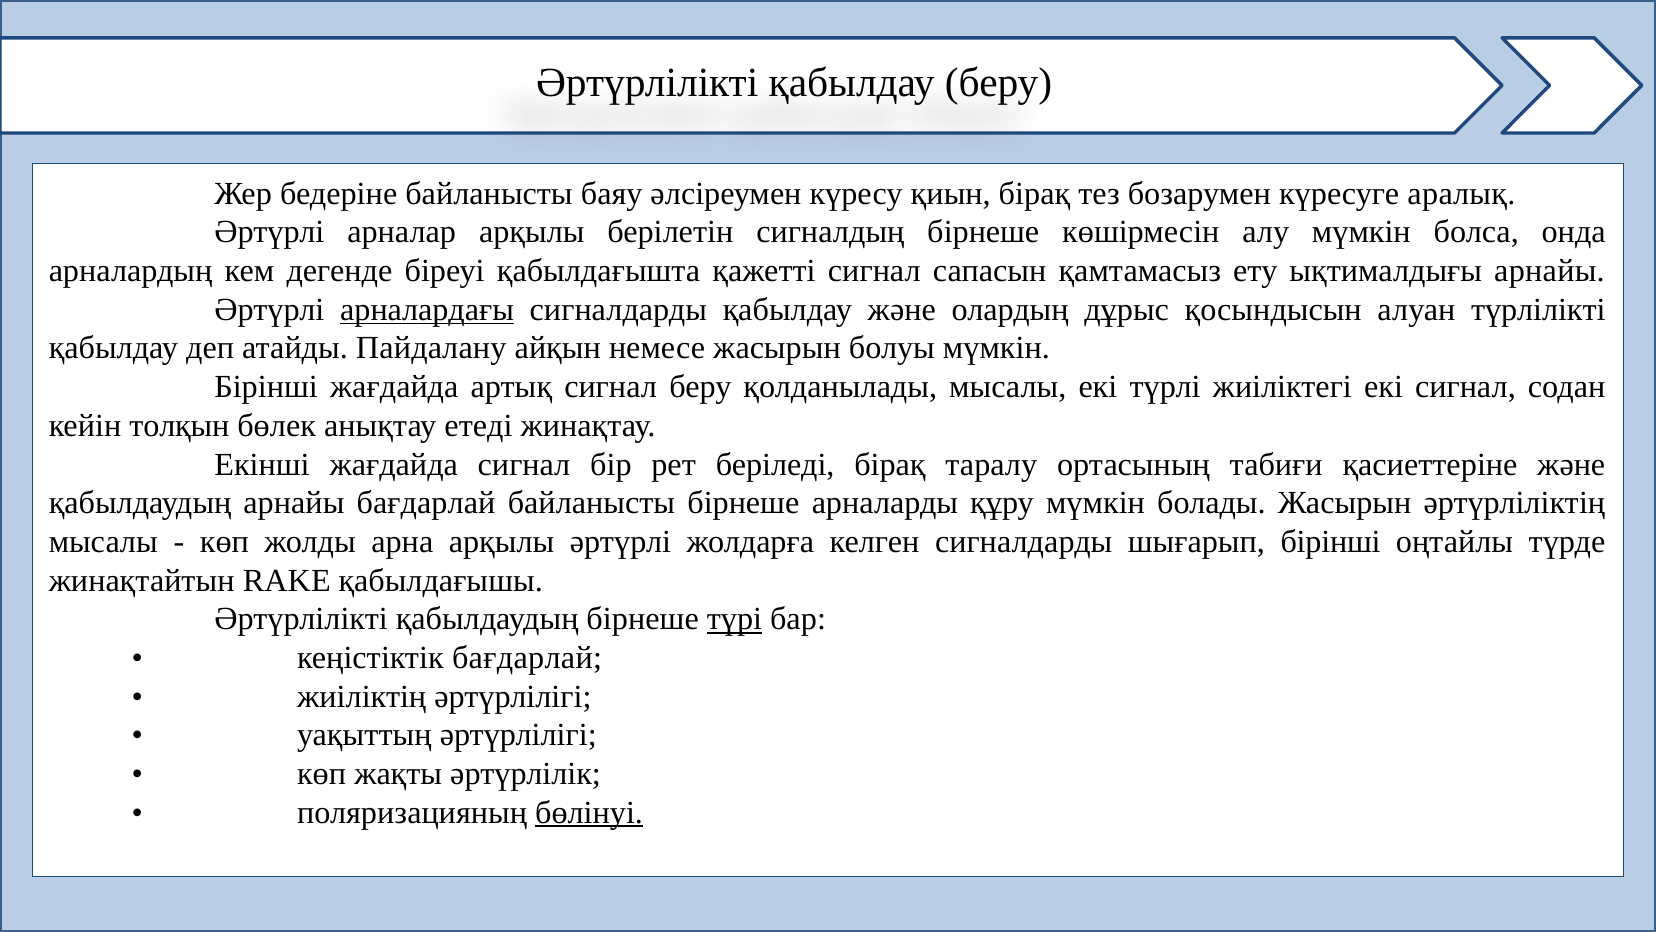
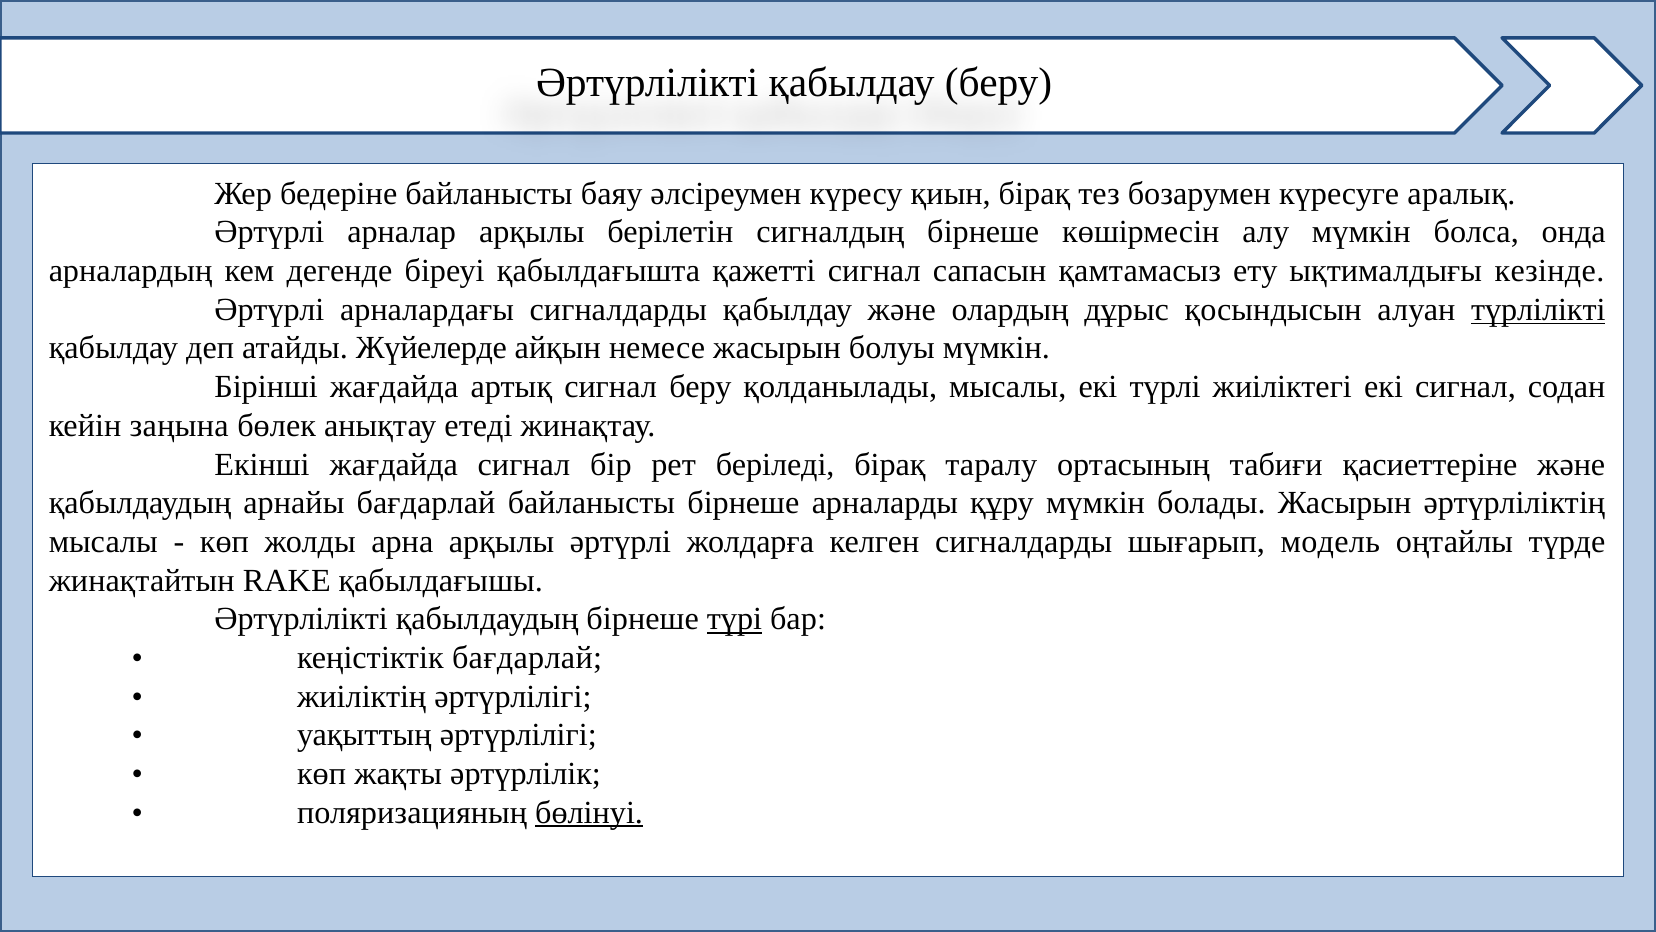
ықтималдығы арнайы: арнайы -> кезінде (1549, 271)
арналардағы underline: present -> none (427, 309)
түрлілікті underline: none -> present (1538, 309)
Пайдалану: Пайдалану -> Жүйелерде (431, 348)
толқын: толқын -> заңына (179, 425)
шығарып бірінші: бірінші -> модель (1330, 541)
